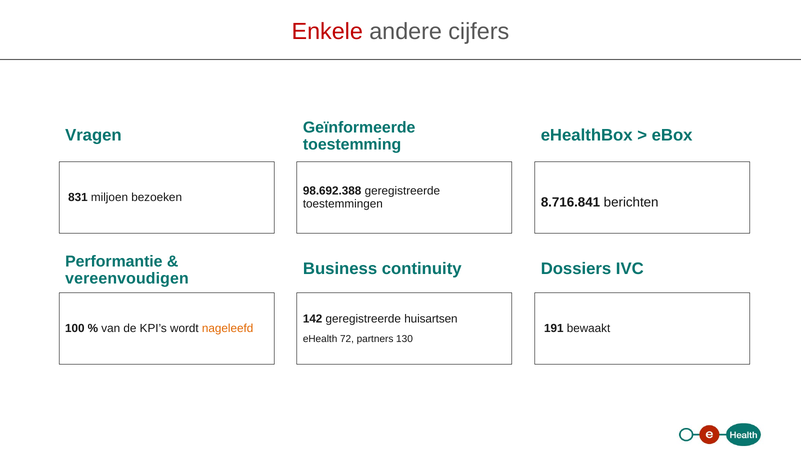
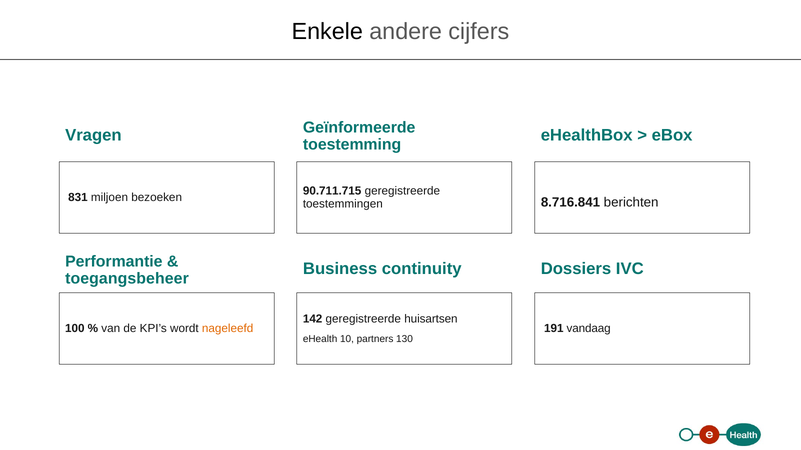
Enkele colour: red -> black (327, 31)
98.692.388: 98.692.388 -> 90.711.715 (332, 191)
vereenvoudigen: vereenvoudigen -> toegangsbeheer (127, 279)
bewaakt: bewaakt -> vandaag (589, 329)
72: 72 -> 10 (347, 339)
